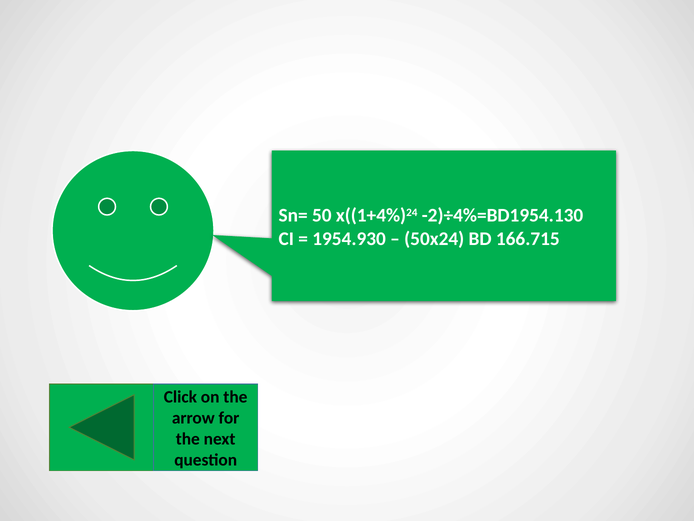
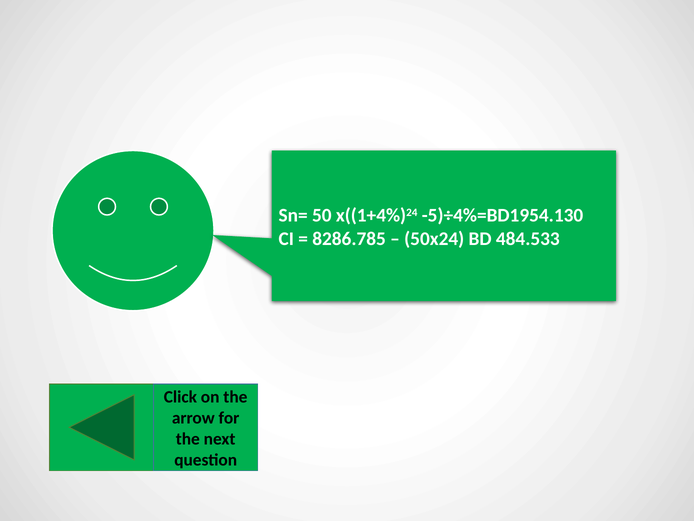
-2)÷4%=BD1954.130: -2)÷4%=BD1954.130 -> -5)÷4%=BD1954.130 (503, 215)
1954.930: 1954.930 -> 8286.785 (349, 238)
166.715: 166.715 -> 484.533 (528, 238)
